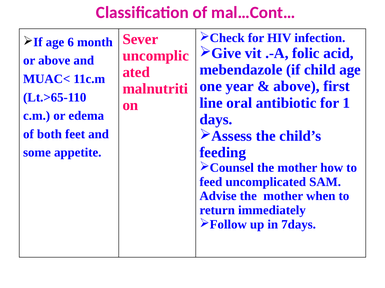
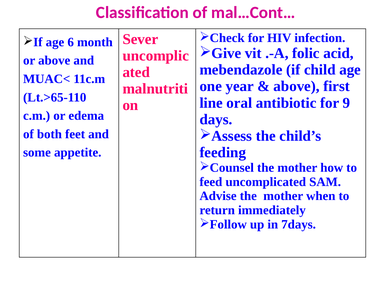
1: 1 -> 9 (346, 103)
